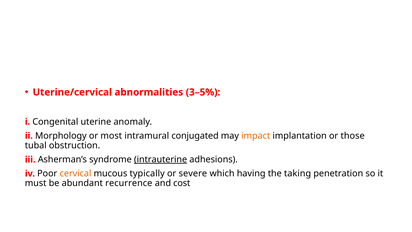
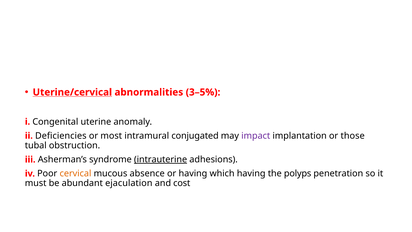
Uterine/cervical underline: none -> present (72, 92)
Morphology: Morphology -> Deficiencies (61, 136)
impact colour: orange -> purple (256, 136)
typically: typically -> absence (147, 173)
or severe: severe -> having (193, 173)
taking: taking -> polyps (298, 173)
recurrence: recurrence -> ejaculation (129, 183)
